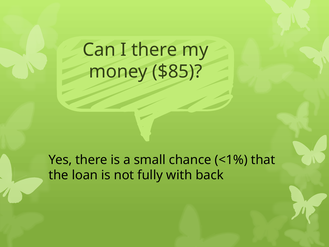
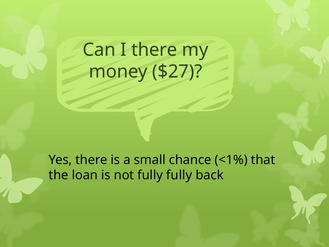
$85: $85 -> $27 (177, 72)
fully with: with -> fully (179, 175)
